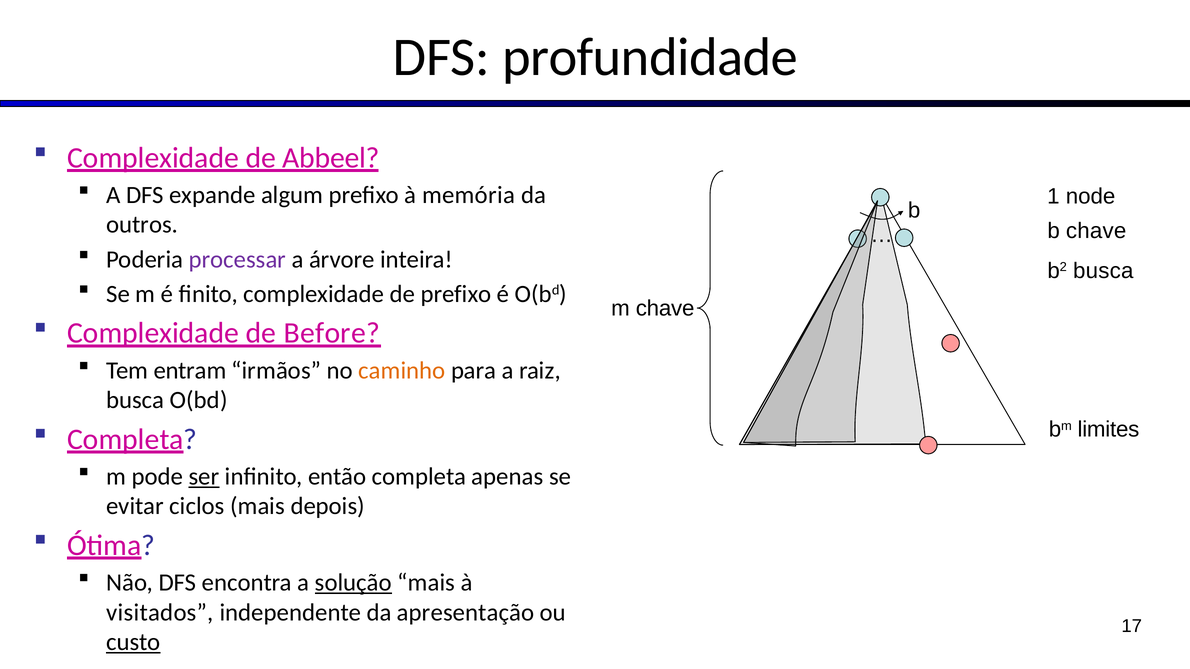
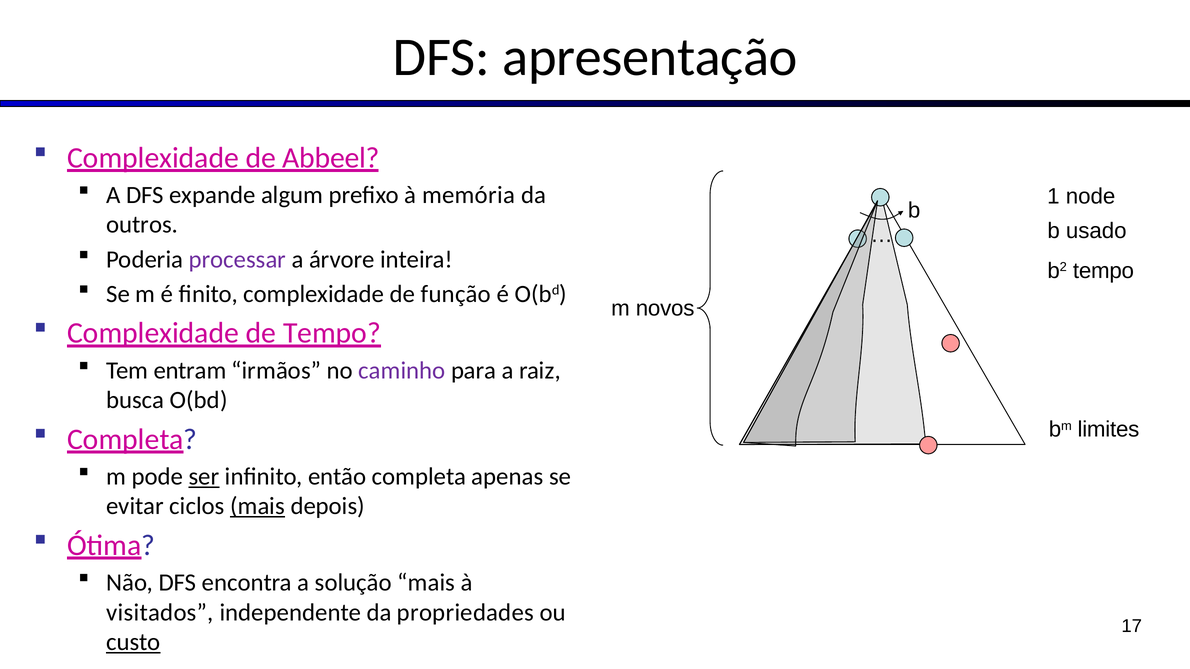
profundidade: profundidade -> apresentação (650, 57)
b chave: chave -> usado (1096, 231)
b2 busca: busca -> tempo (1103, 271)
de prefixo: prefixo -> função (456, 294)
m chave: chave -> novos (665, 309)
de Before: Before -> Tempo (332, 333)
caminho colour: orange -> purple (402, 371)
mais underline: none -> present (258, 507)
solução underline: present -> none (353, 583)
apresentação: apresentação -> propriedades (465, 613)
